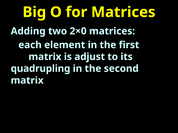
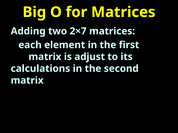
2×0: 2×0 -> 2×7 (78, 31)
quadrupling: quadrupling -> calculations (40, 69)
